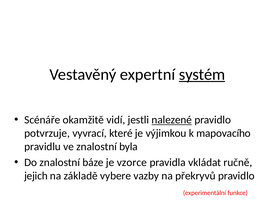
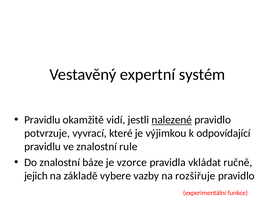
systém underline: present -> none (202, 74)
Scénáře: Scénáře -> Pravidlu (42, 120)
mapovacího: mapovacího -> odpovídající (223, 133)
byla: byla -> rule (128, 147)
překryvů: překryvů -> rozšiřuje (195, 176)
